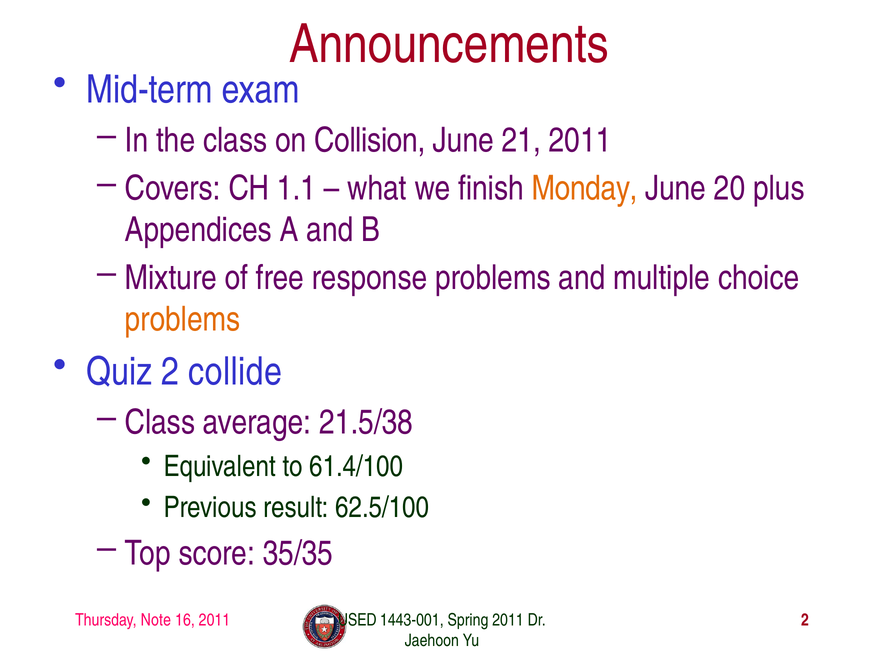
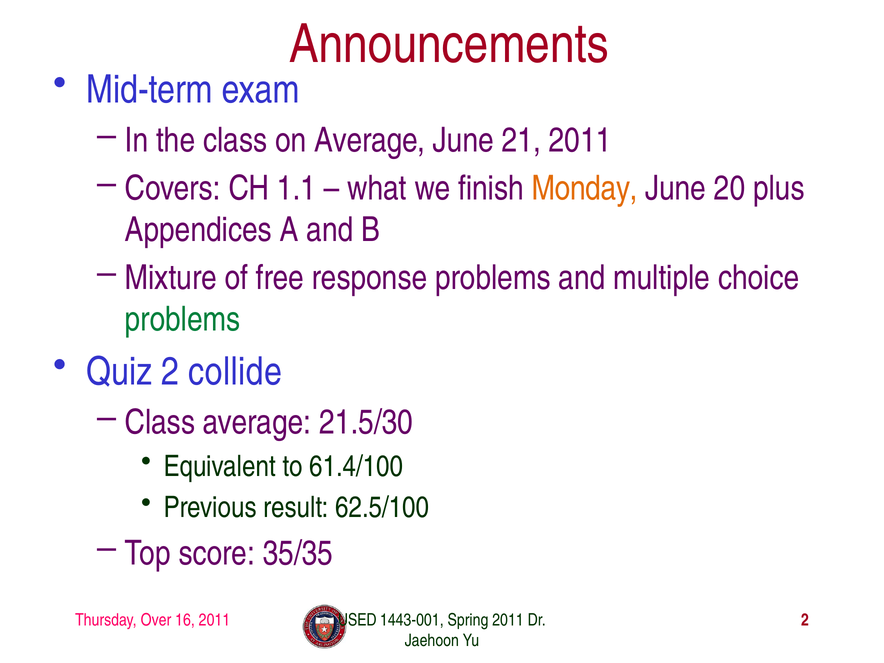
on Collision: Collision -> Average (370, 140)
problems colour: orange -> green (183, 319)
21.5/38: 21.5/38 -> 21.5/30 (366, 423)
Note: Note -> Over (156, 620)
